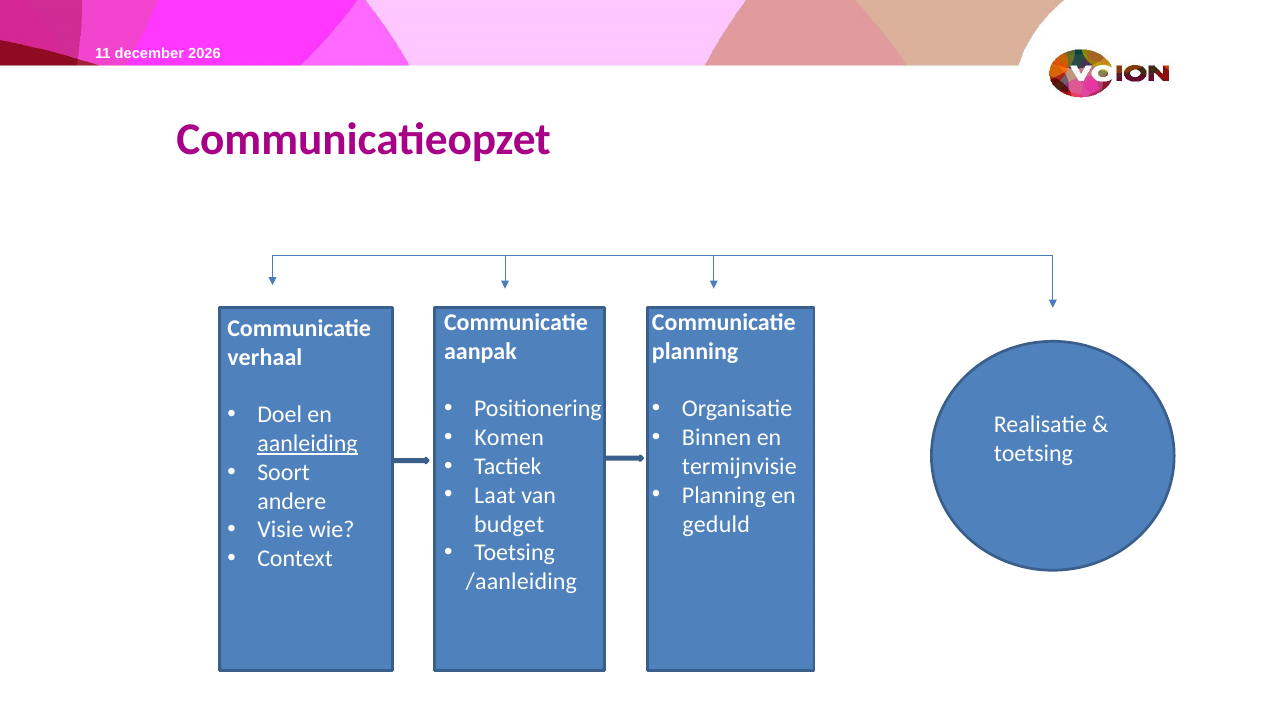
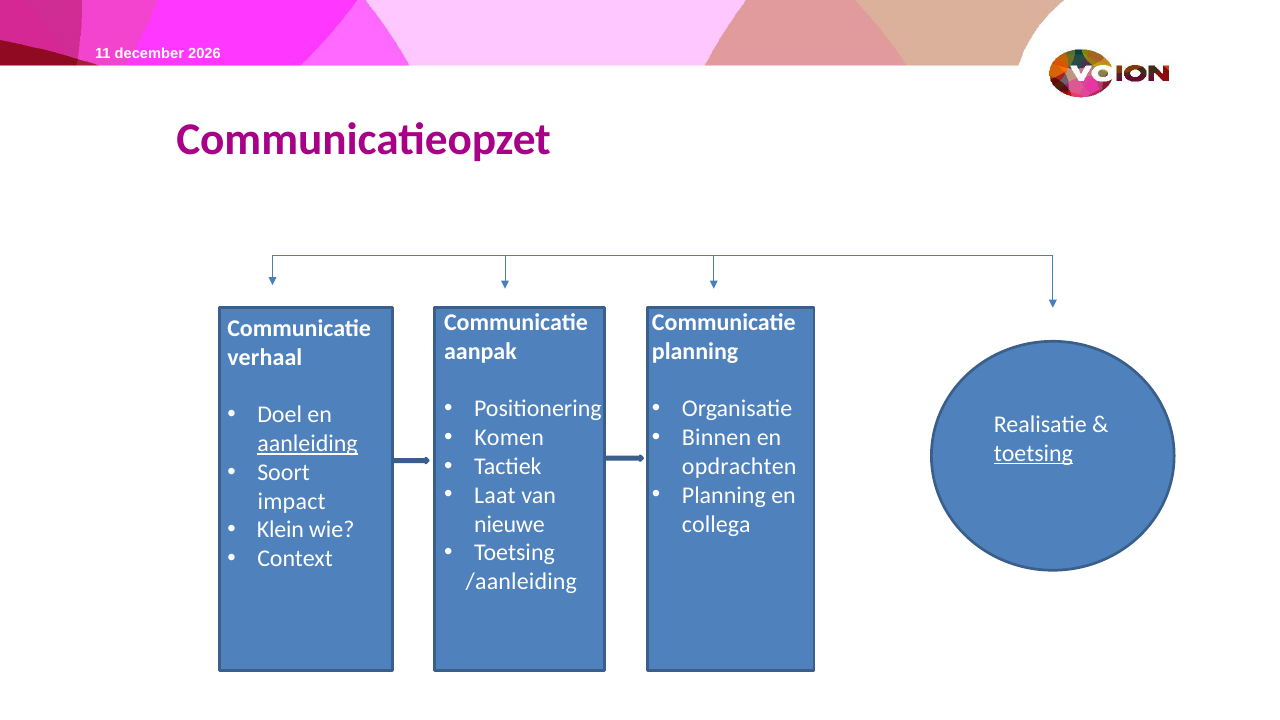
toetsing underline: none -> present (1033, 453)
termijnvisie: termijnvisie -> opdrachten (739, 467)
andere: andere -> impact (292, 501)
budget: budget -> nieuwe (509, 524)
geduld: geduld -> collega (716, 524)
Visie: Visie -> Klein (281, 530)
